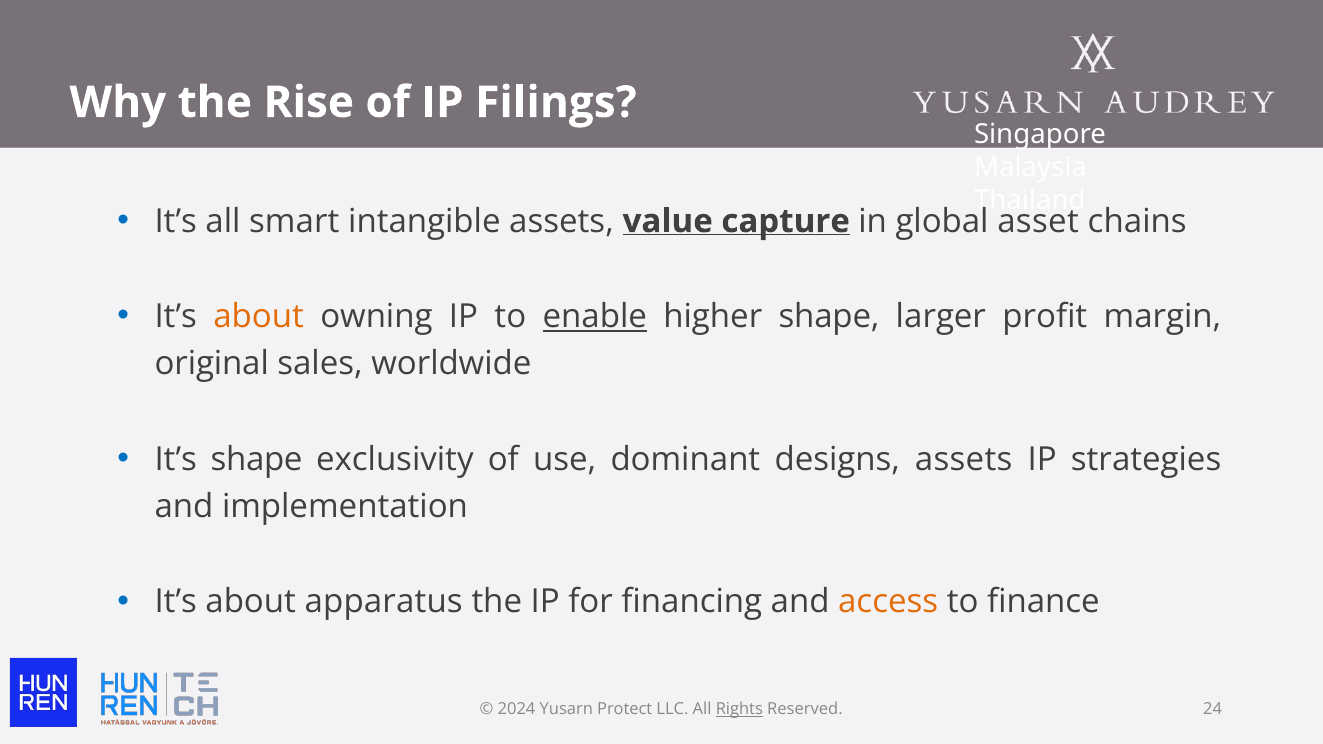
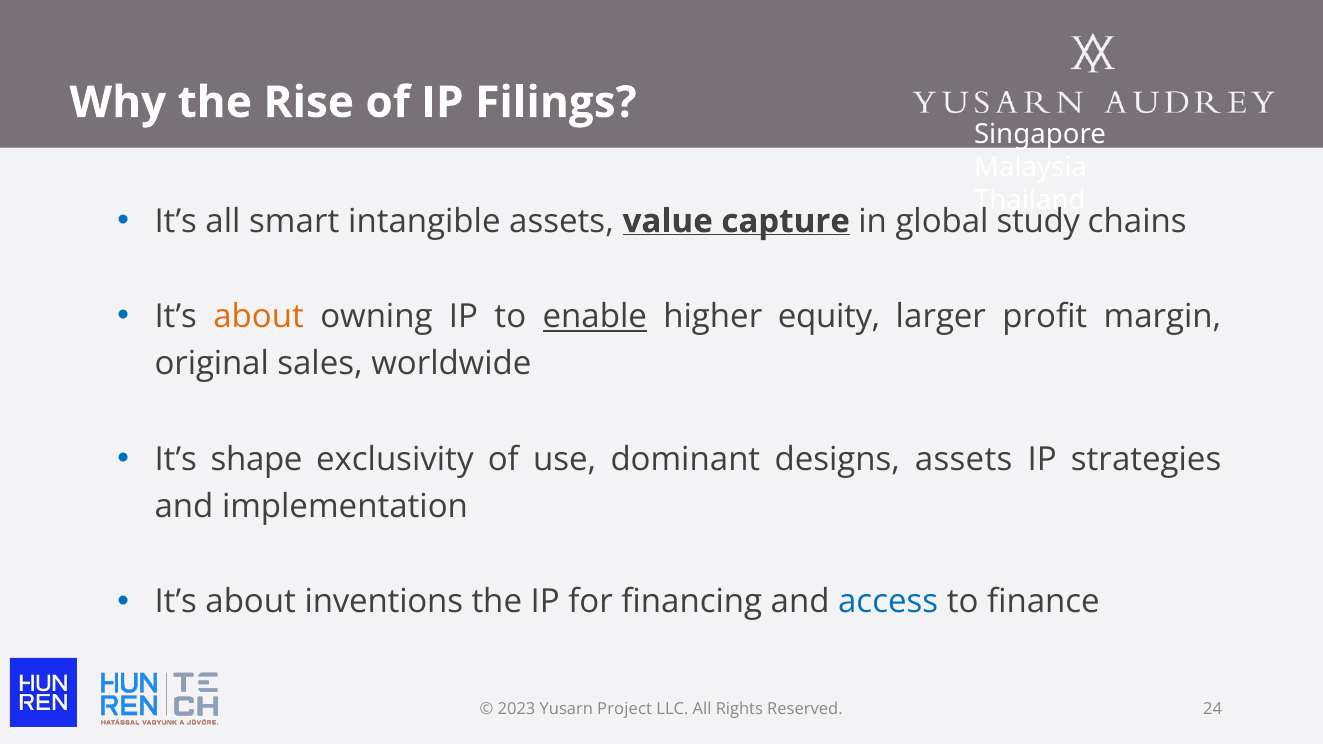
asset: asset -> study (1038, 221)
higher shape: shape -> equity (829, 316)
apparatus: apparatus -> inventions (384, 602)
access colour: orange -> blue (888, 602)
2024: 2024 -> 2023 (517, 709)
Protect: Protect -> Project (625, 709)
Rights underline: present -> none (739, 709)
